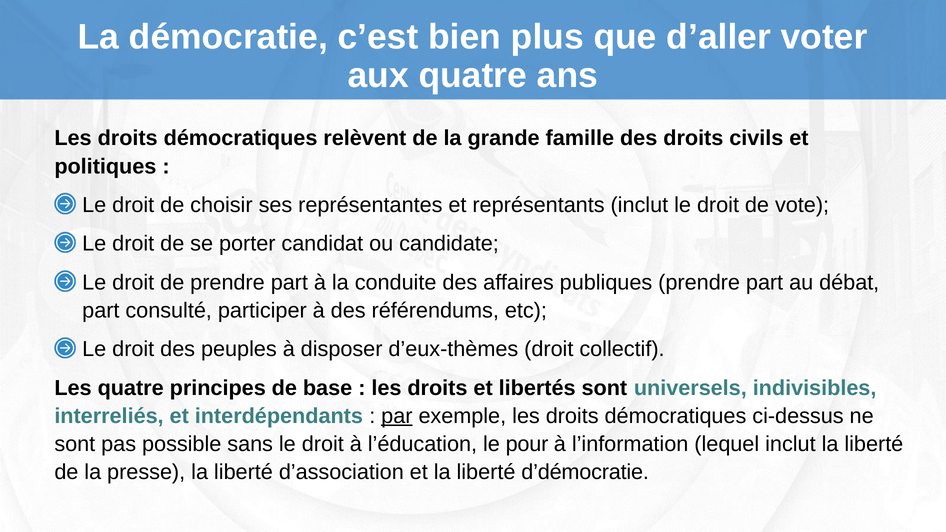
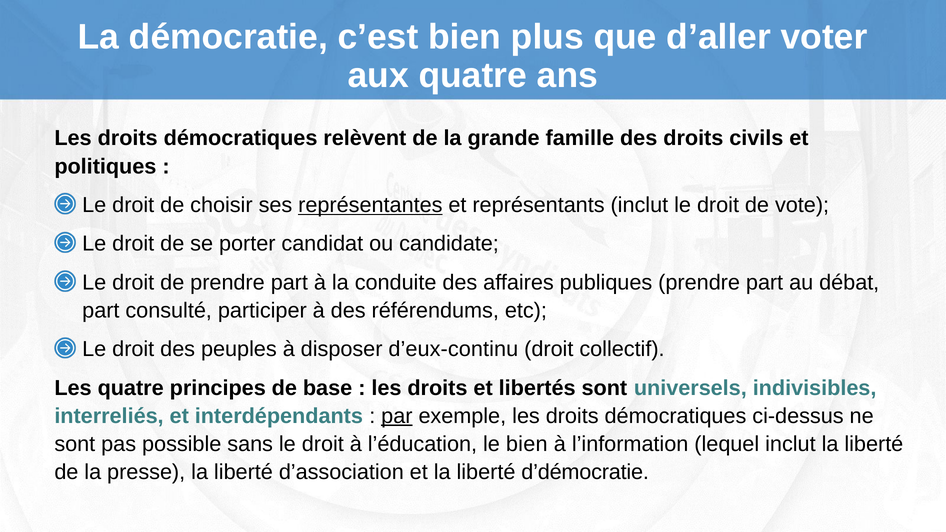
représentantes underline: none -> present (370, 205)
d’eux-thèmes: d’eux-thèmes -> d’eux-continu (453, 349)
le pour: pour -> bien (527, 444)
